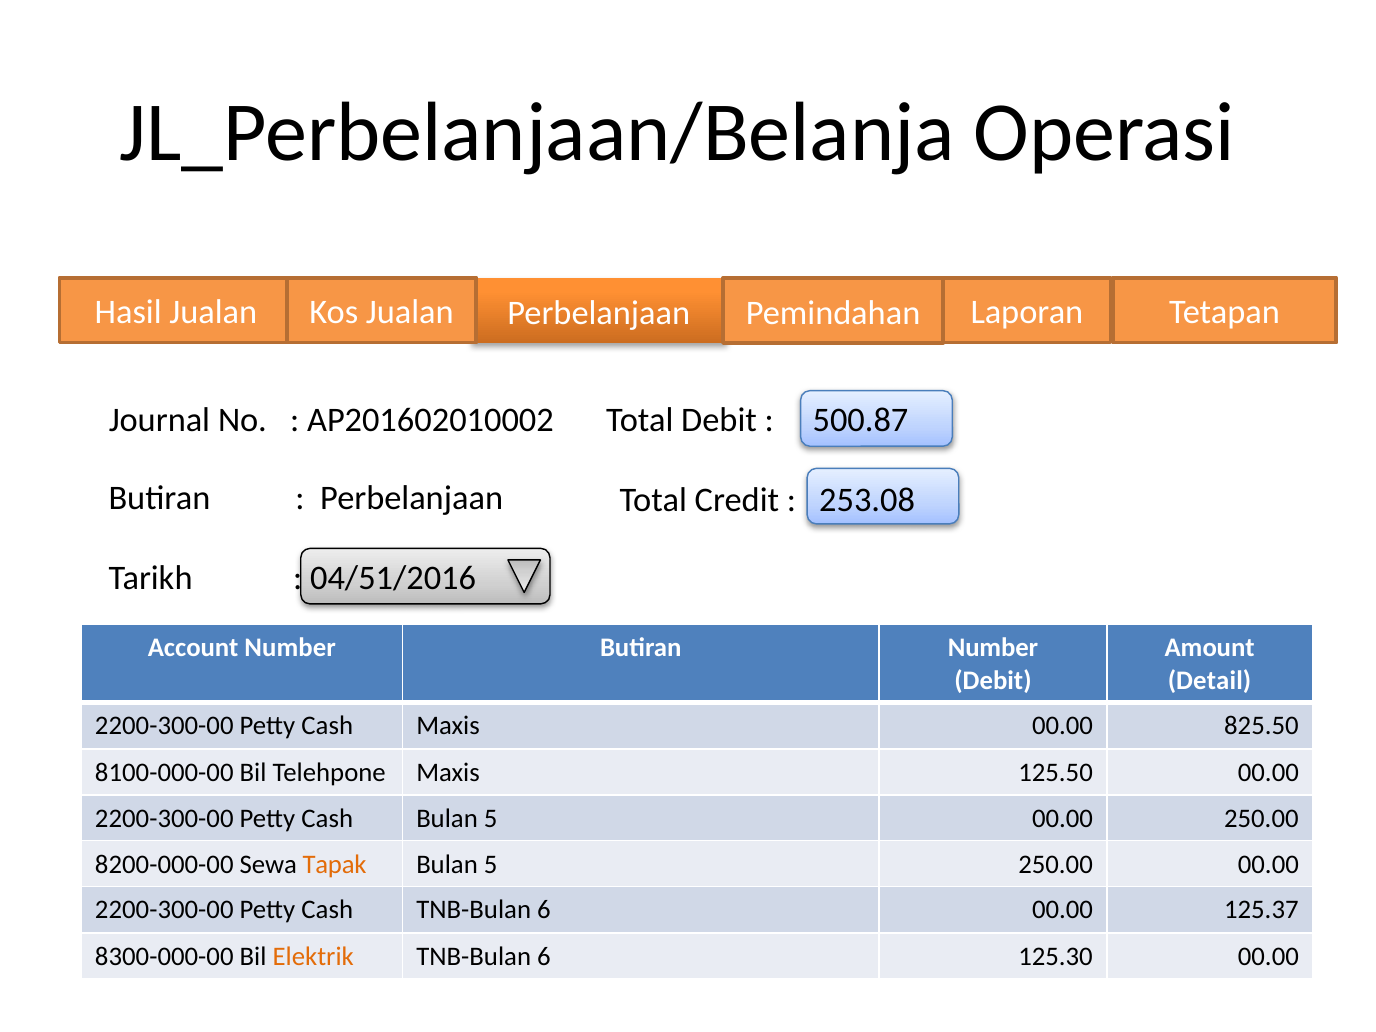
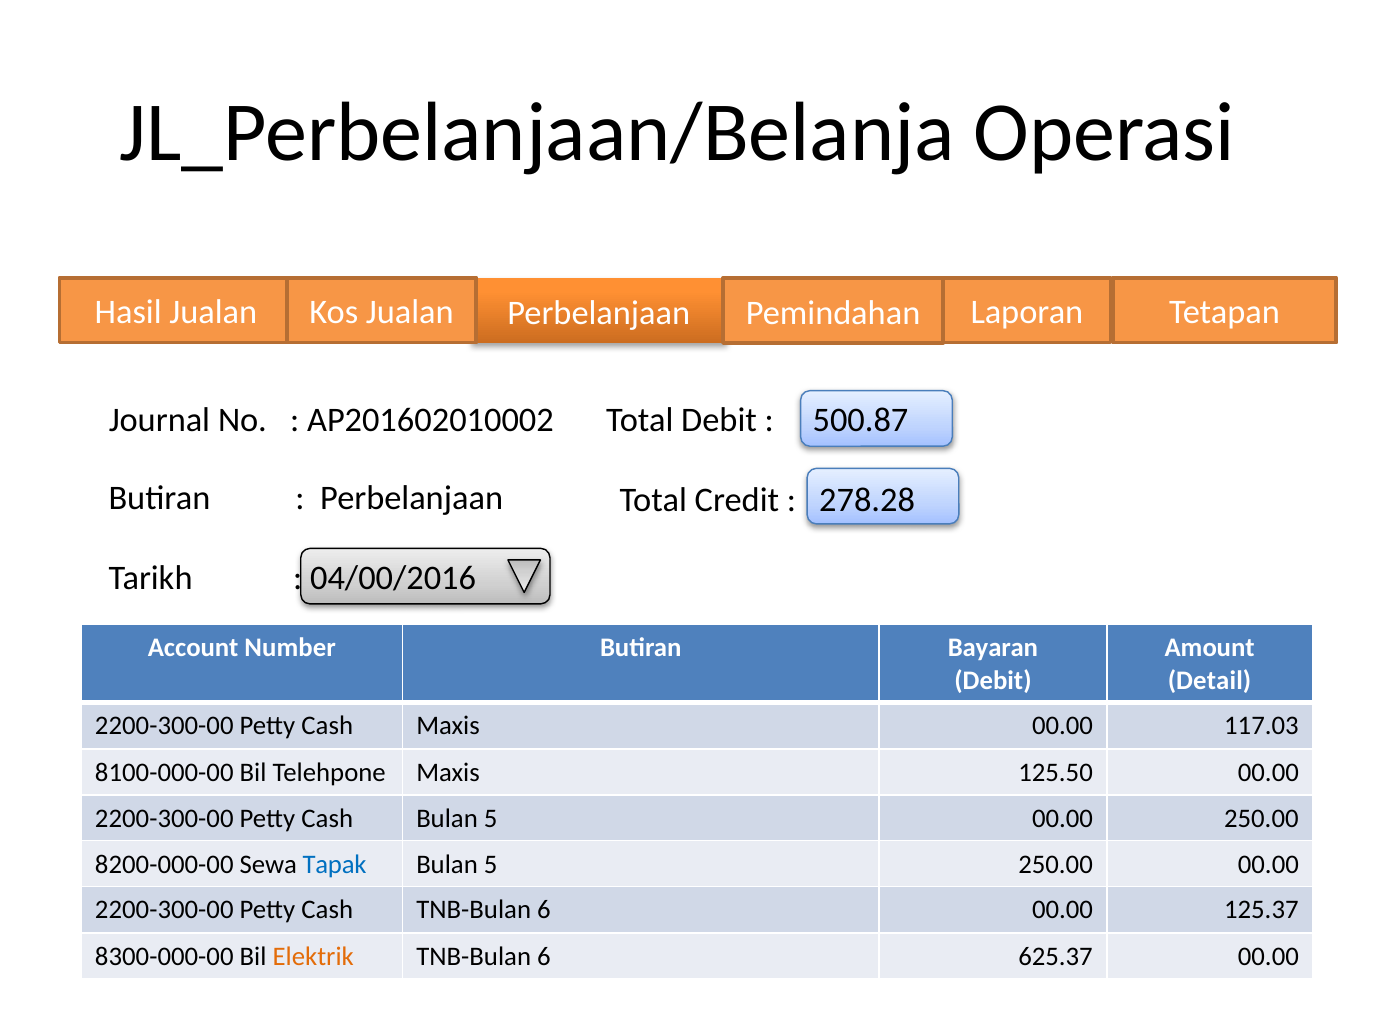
253.08: 253.08 -> 278.28 (867, 501)
04/51/2016: 04/51/2016 -> 04/00/2016 (393, 578)
Butiran Number: Number -> Bayaran (993, 648)
825.50: 825.50 -> 117.03 (1261, 726)
Tapak colour: orange -> blue (335, 864)
125.30: 125.30 -> 625.37 (1056, 957)
